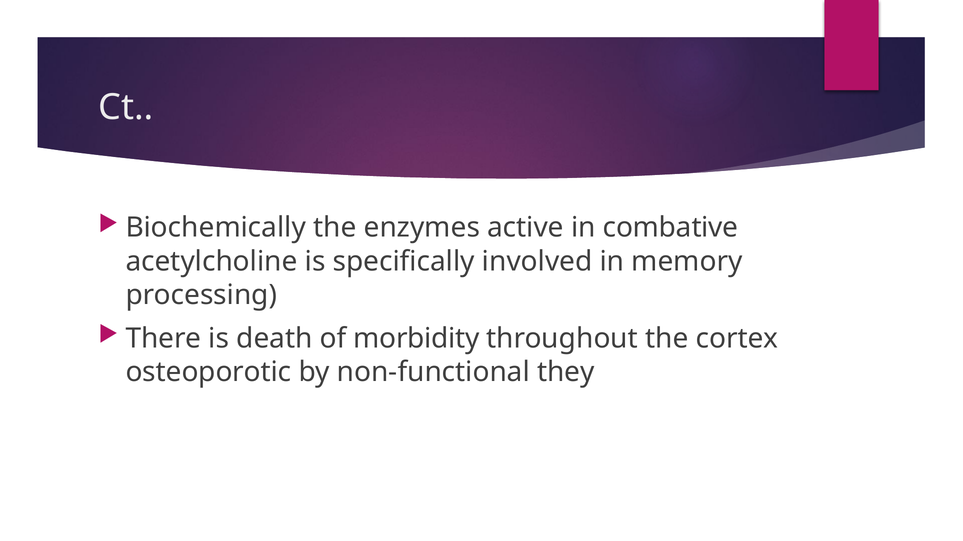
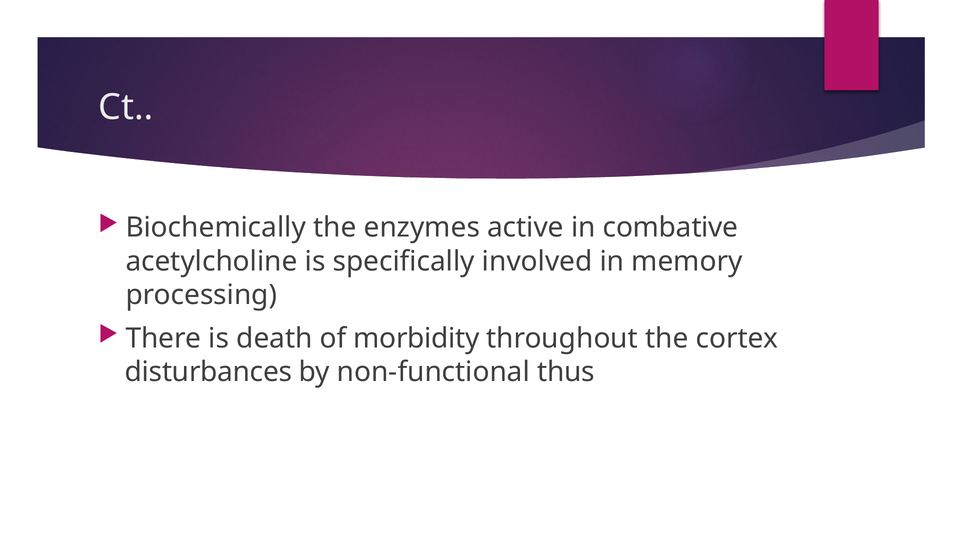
osteoporotic: osteoporotic -> disturbances (209, 373)
they: they -> thus (566, 373)
